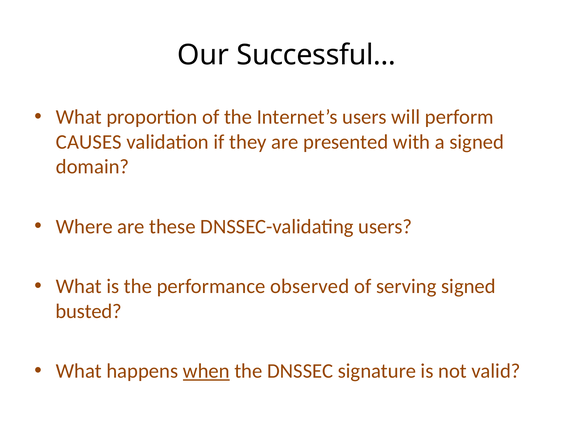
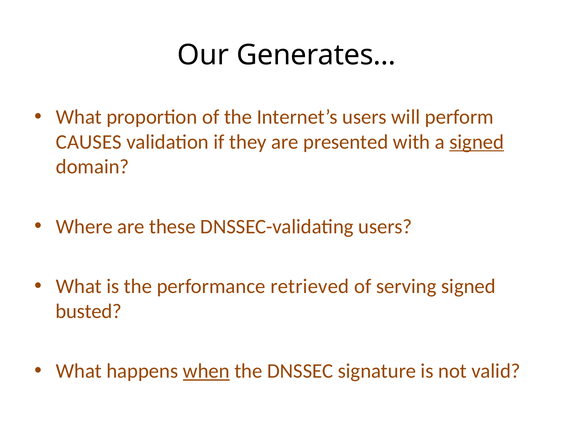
Successful…: Successful… -> Generates… (316, 55)
signed underline: none -> present (477, 142)
observed: observed -> retrieved (310, 286)
